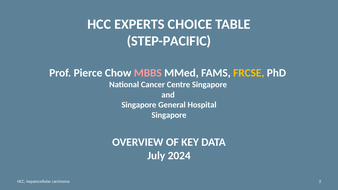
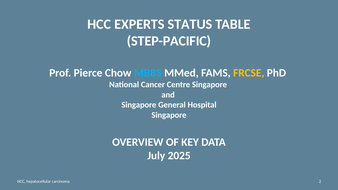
CHOICE: CHOICE -> STATUS (190, 24)
MBBS colour: pink -> light blue (148, 73)
2024: 2024 -> 2025 (179, 156)
